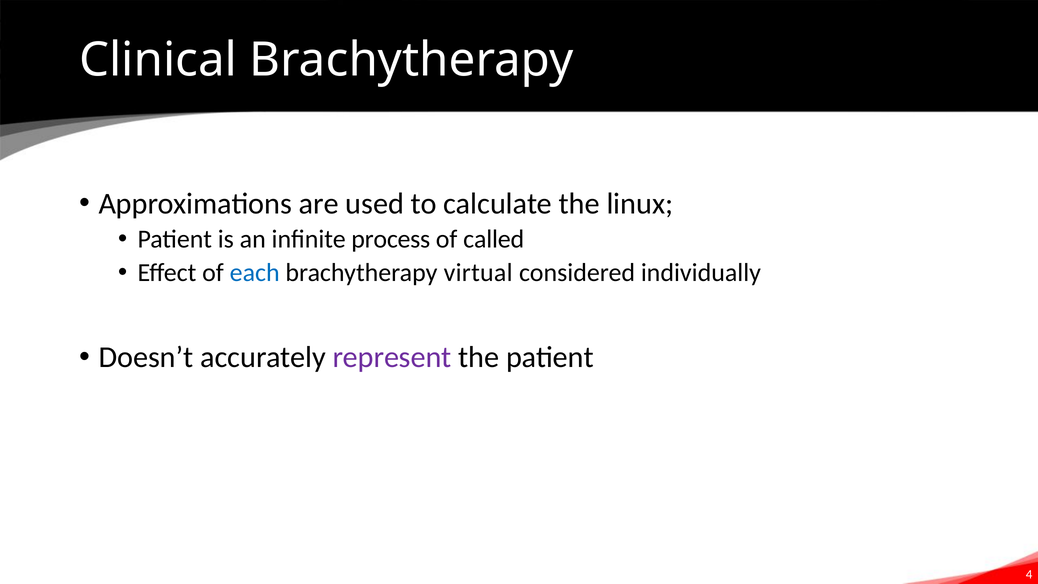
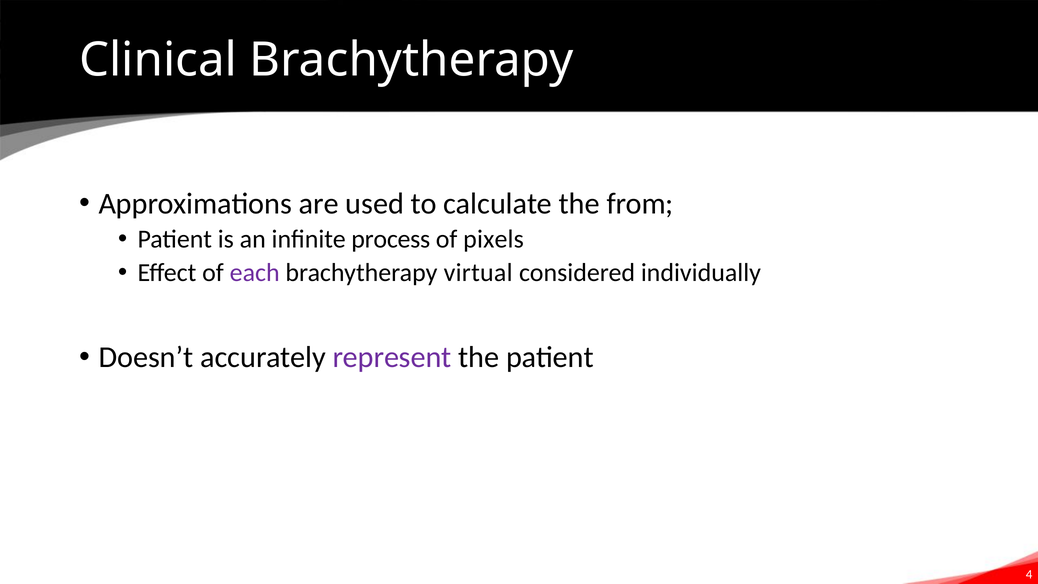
linux: linux -> from (640, 204)
called: called -> pixels (494, 239)
each colour: blue -> purple (255, 273)
